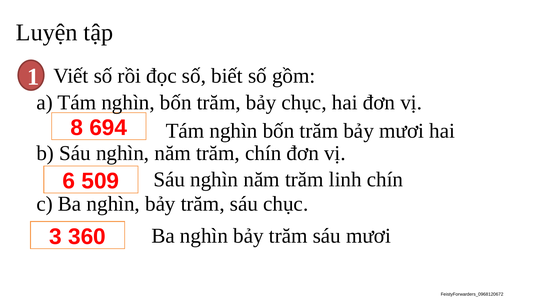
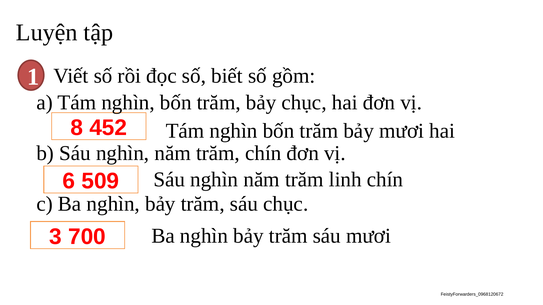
694: 694 -> 452 (108, 128)
360: 360 -> 700 (87, 237)
